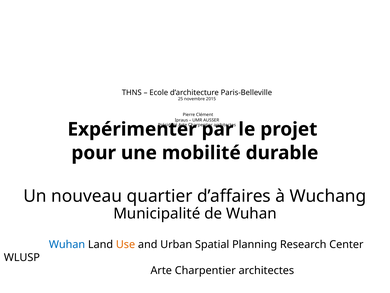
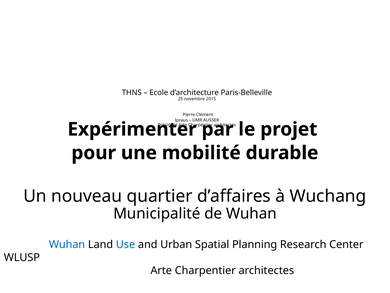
Use colour: orange -> blue (126, 244)
